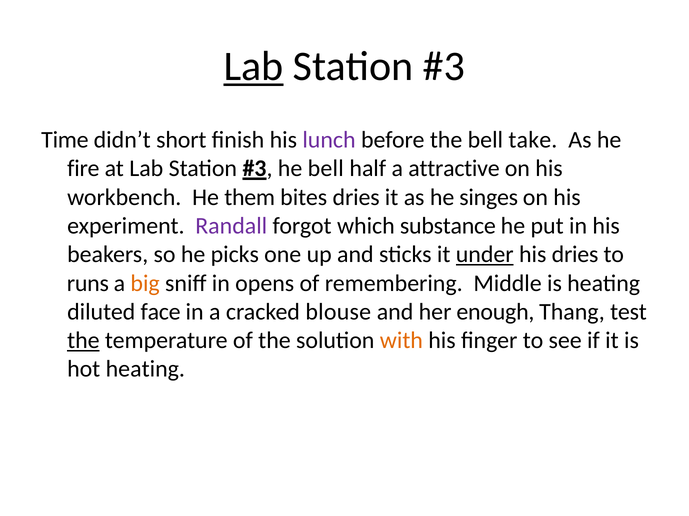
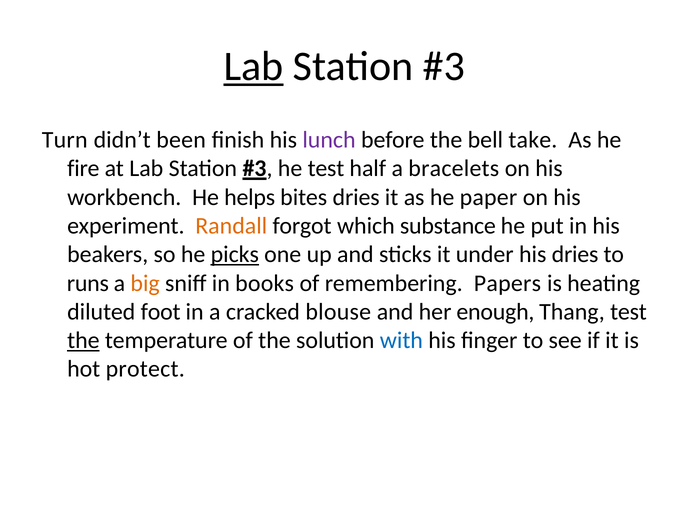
Time: Time -> Turn (65, 140)
short: short -> been (181, 140)
he bell: bell -> test (326, 169)
attractive: attractive -> bracelets (454, 169)
them: them -> helps (250, 197)
singes: singes -> paper (488, 197)
Randall colour: purple -> orange (231, 226)
picks underline: none -> present (235, 255)
under underline: present -> none (485, 255)
opens: opens -> books (265, 284)
Middle: Middle -> Papers (507, 284)
face: face -> foot (161, 312)
with colour: orange -> blue (401, 341)
hot heating: heating -> protect (145, 370)
